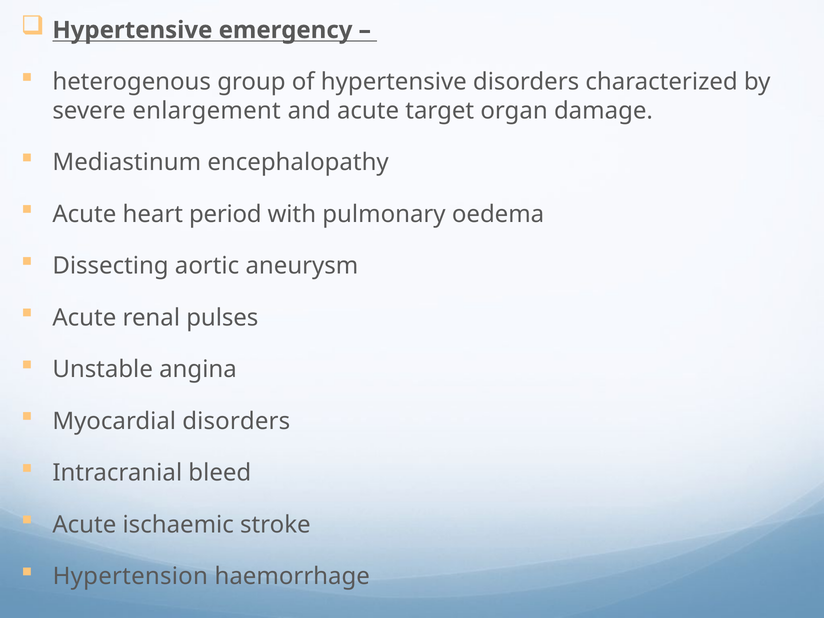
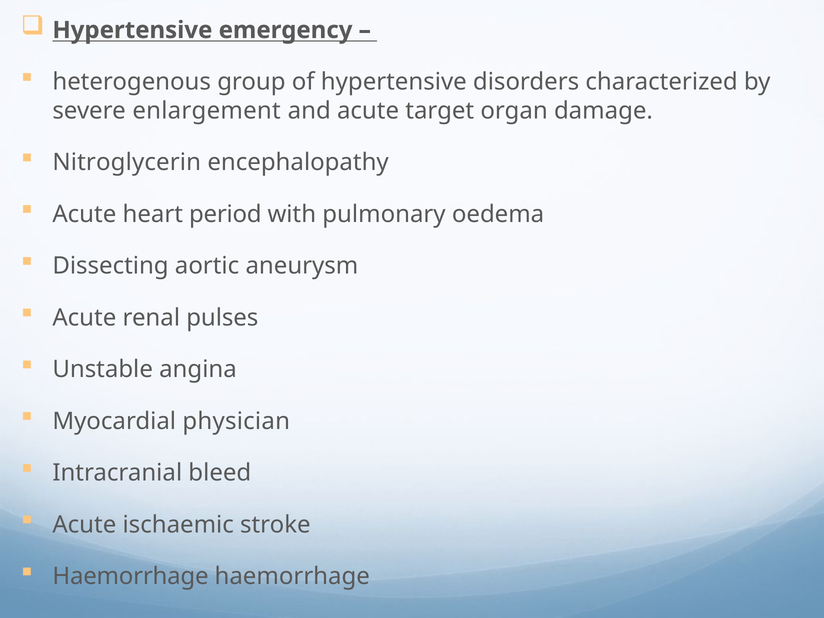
Mediastinum: Mediastinum -> Nitroglycerin (127, 162)
Myocardial disorders: disorders -> physician (236, 421)
Hypertension: Hypertension -> Haemorrhage (131, 576)
